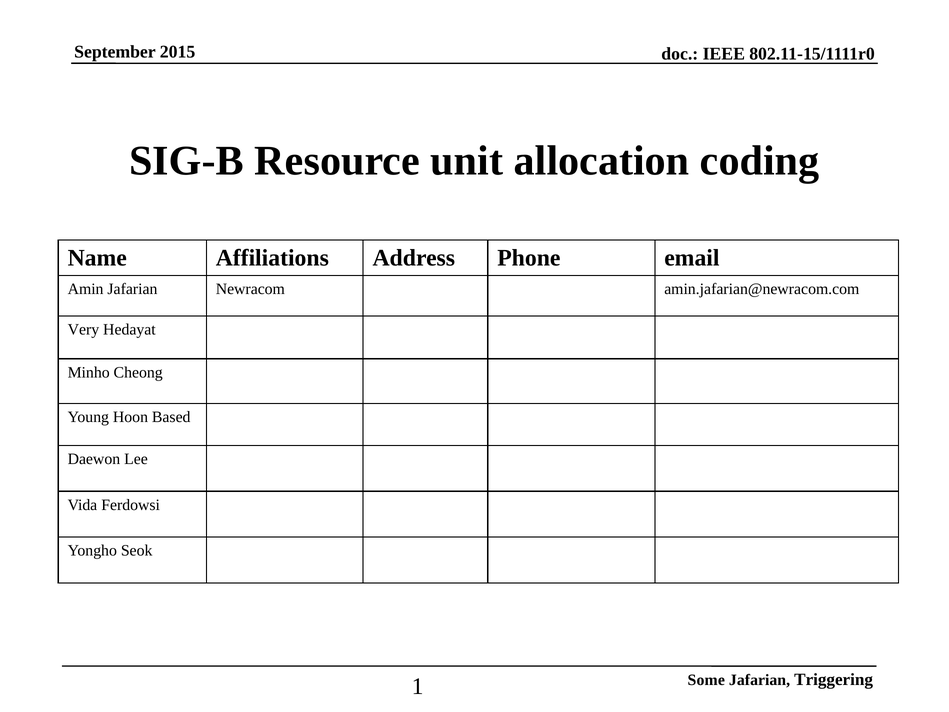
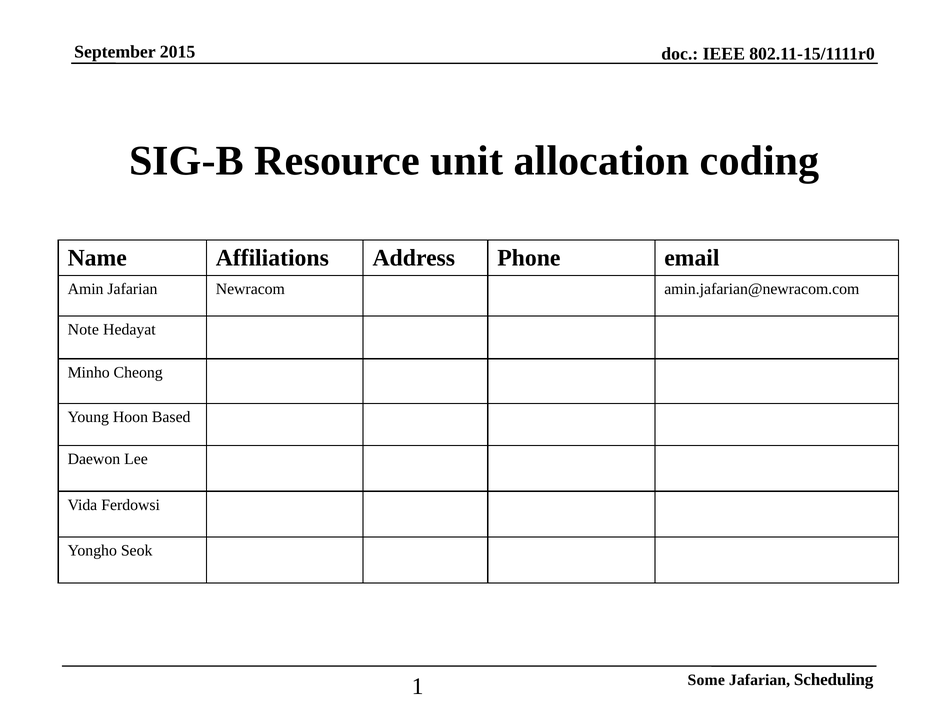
Very: Very -> Note (83, 330)
Triggering: Triggering -> Scheduling (834, 679)
